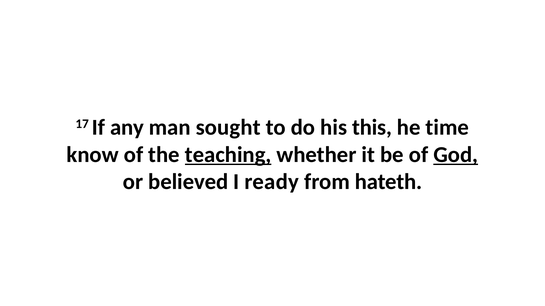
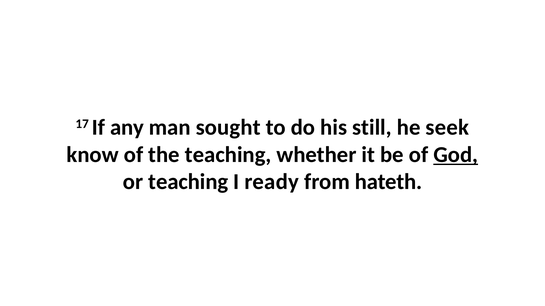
this: this -> still (372, 128)
time: time -> seek (447, 128)
teaching underline: present -> none (228, 155)
or believed: believed -> teaching (188, 182)
